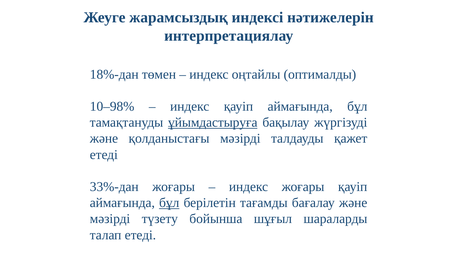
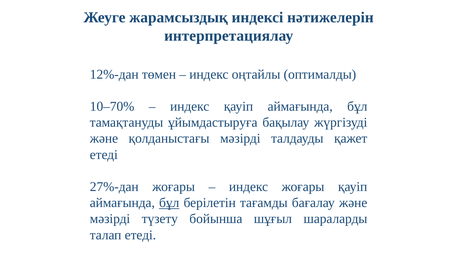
18%-дан: 18%-дан -> 12%-дан (114, 74)
10–98%: 10–98% -> 10–70% (112, 107)
ұйымдастыруға underline: present -> none (213, 123)
33%-дан: 33%-дан -> 27%-дан (114, 187)
